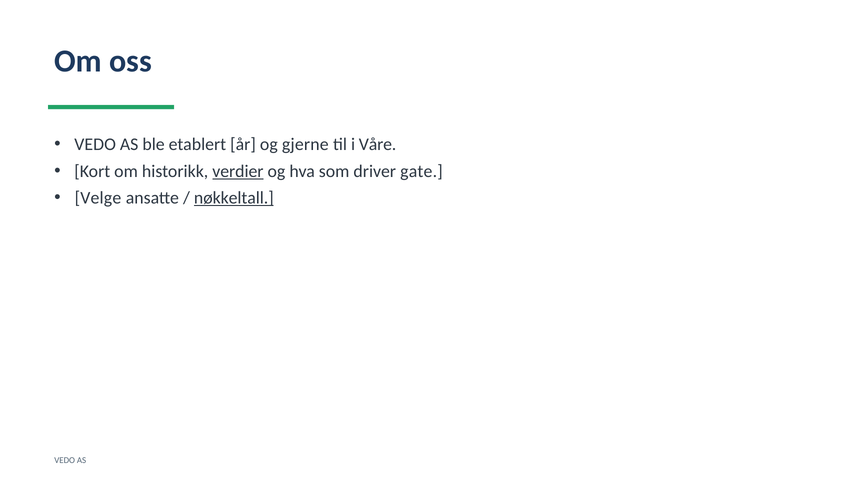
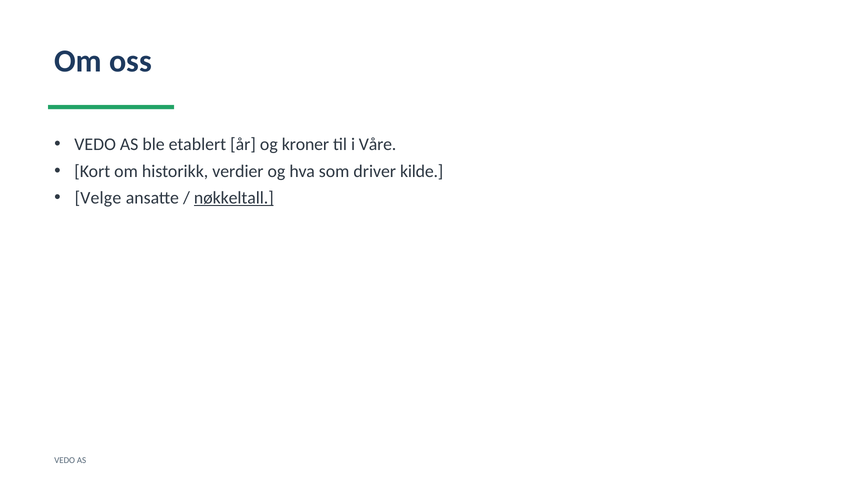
gjerne: gjerne -> kroner (305, 145)
verdier underline: present -> none (238, 171)
gate: gate -> kilde (422, 171)
